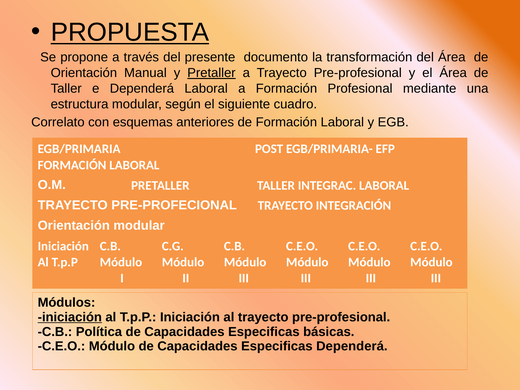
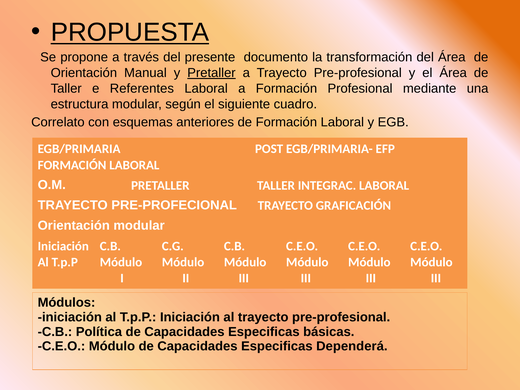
e Dependerá: Dependerá -> Referentes (142, 88)
INTEGRACIÓN: INTEGRACIÓN -> GRAFICACIÓN (353, 206)
iniciación underline: present -> none (70, 317)
